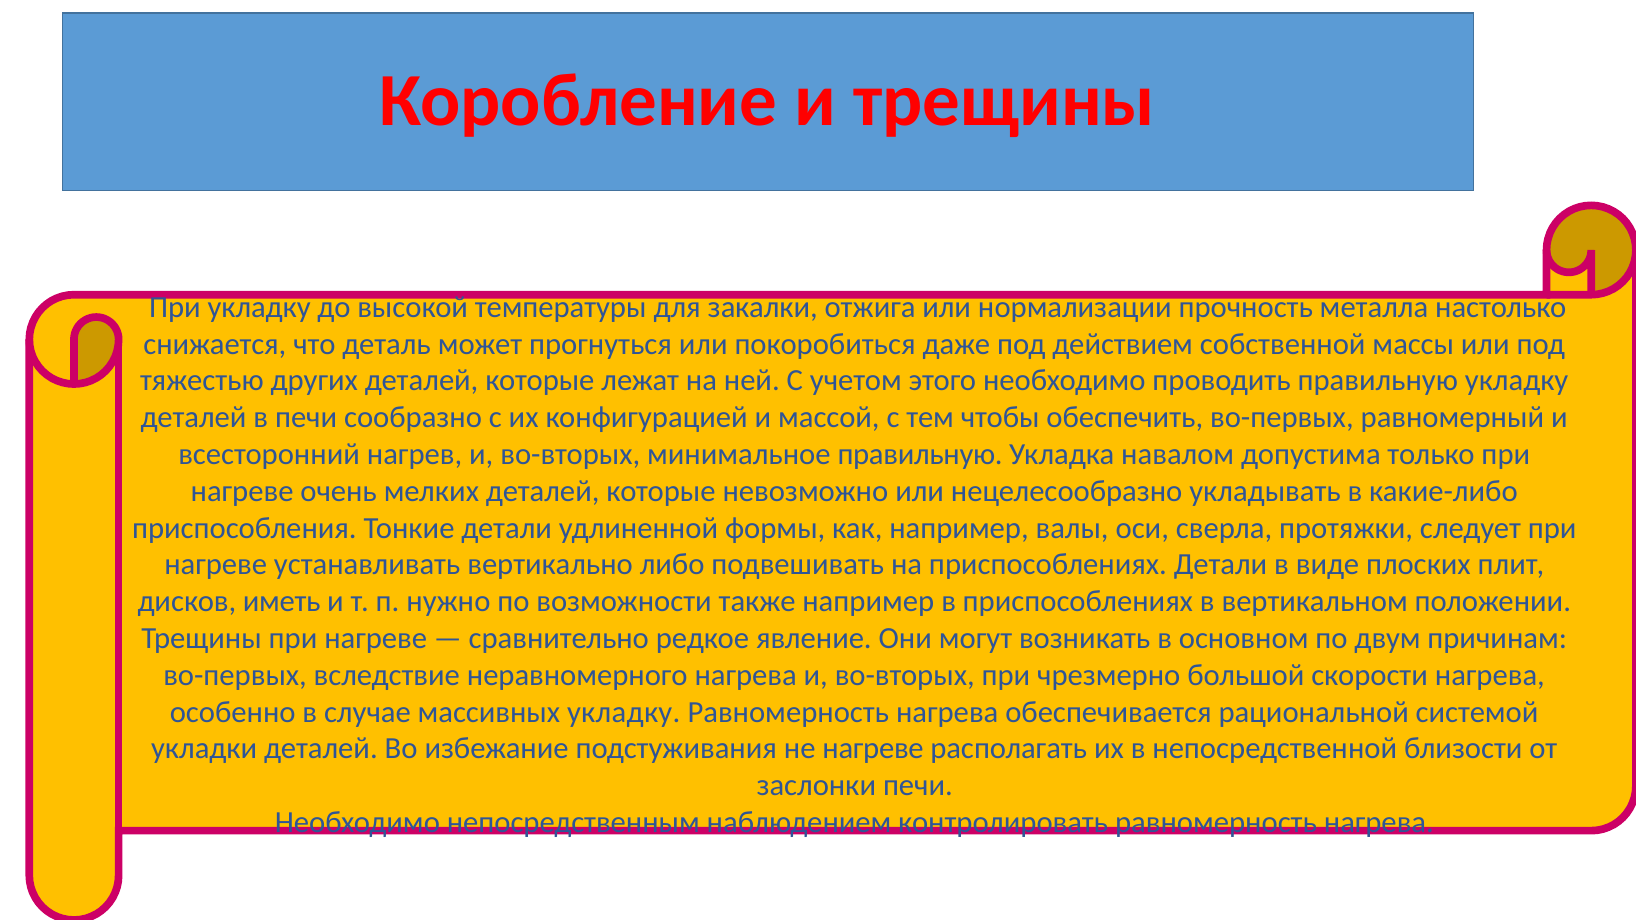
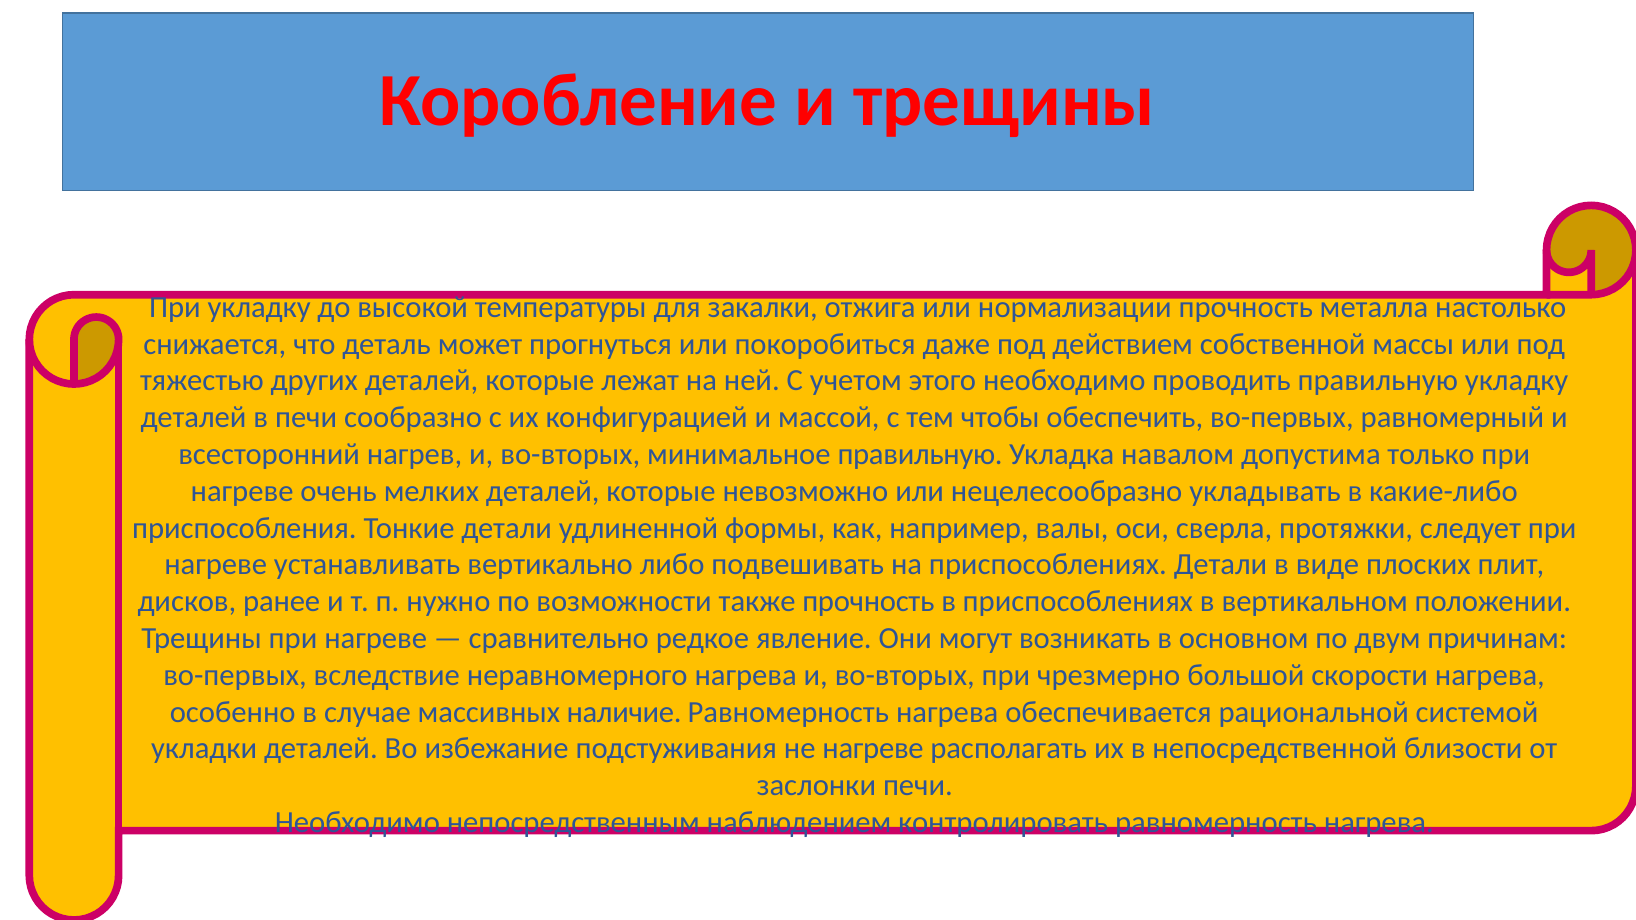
иметь: иметь -> ранее (282, 602)
также например: например -> прочность (868, 602)
массивных укладку: укладку -> наличие (624, 712)
